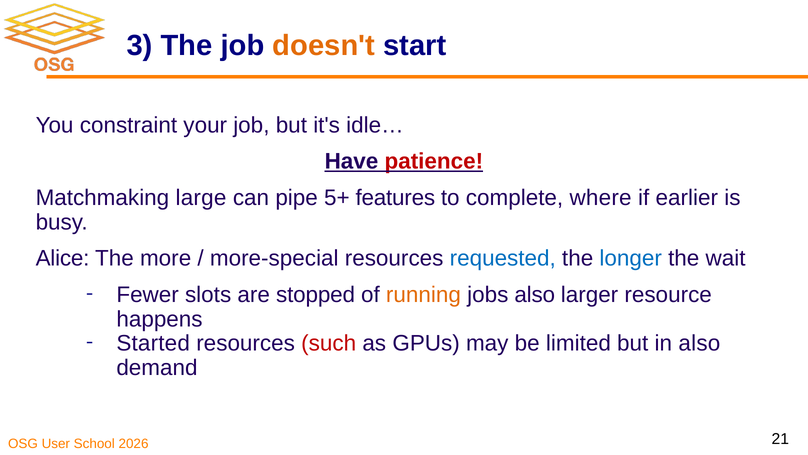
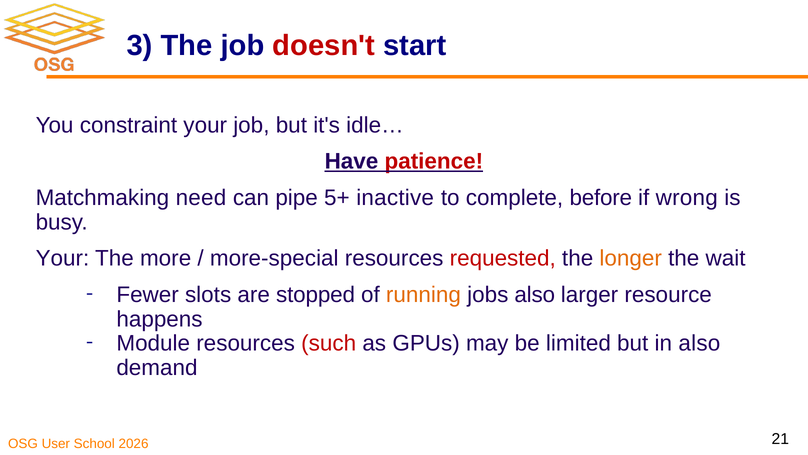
doesn't colour: orange -> red (324, 45)
large: large -> need (201, 198)
features: features -> inactive (395, 198)
where: where -> before (601, 198)
earlier: earlier -> wrong (687, 198)
Alice: Alice -> Your (62, 258)
requested colour: blue -> red (503, 258)
longer colour: blue -> orange (631, 258)
Started: Started -> Module (153, 343)
